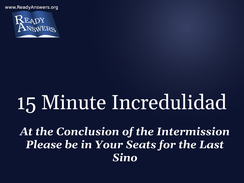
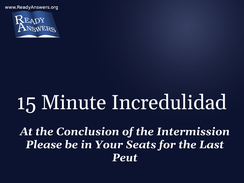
Sino: Sino -> Peut (125, 158)
